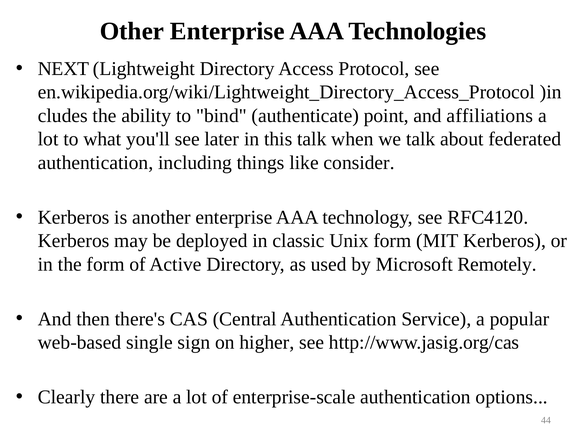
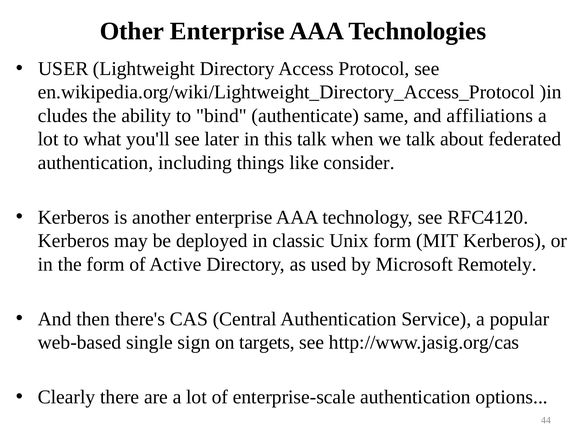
NEXT: NEXT -> USER (63, 69)
point: point -> same (386, 115)
higher: higher -> targets (267, 342)
